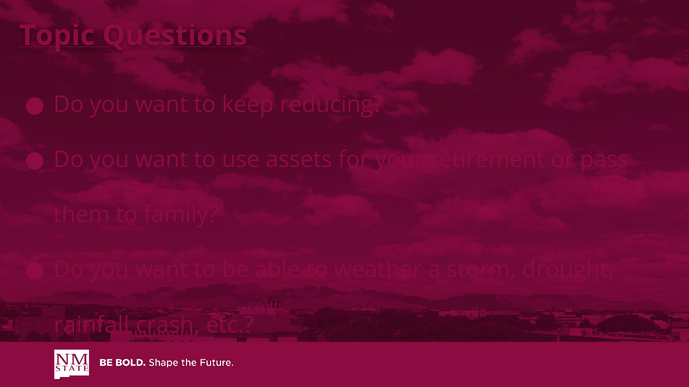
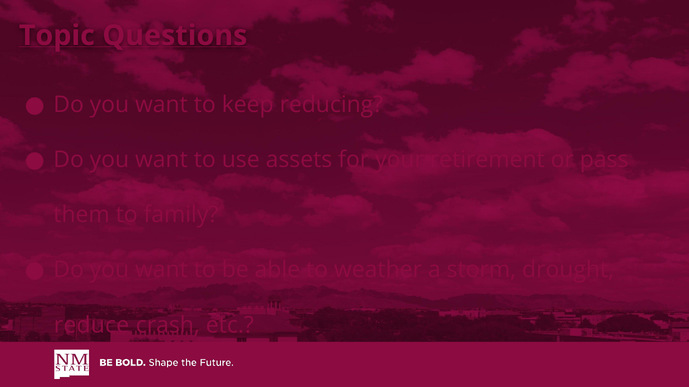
rainfall: rainfall -> reduce (91, 325)
